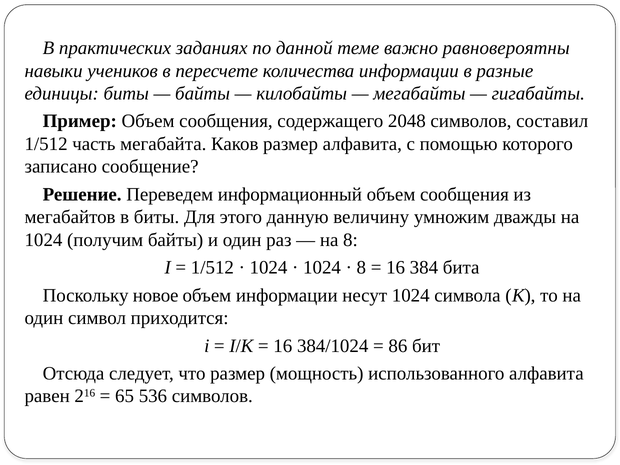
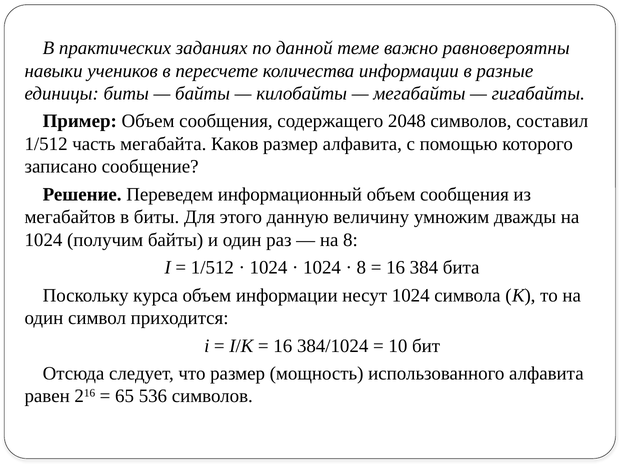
новое: новое -> курса (156, 295)
86: 86 -> 10 (398, 346)
